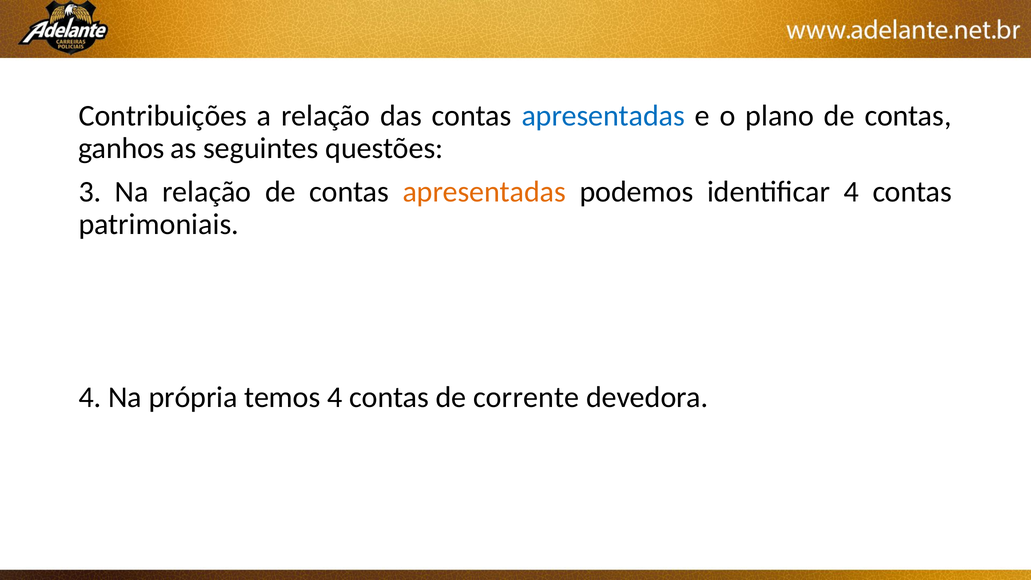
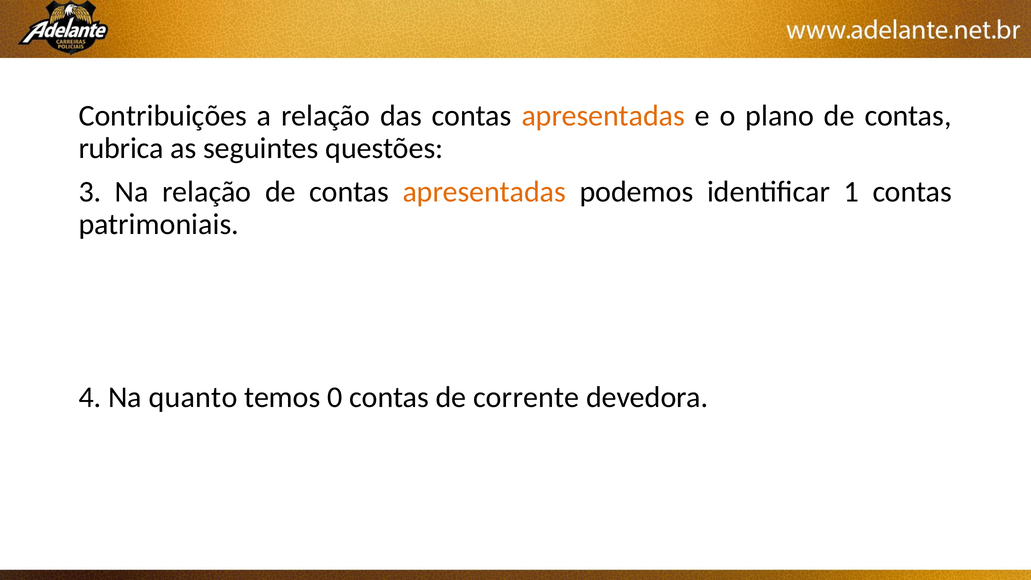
apresentadas colour: blue -> orange (603, 116)
ganhos: ganhos -> rubrica (121, 149)
identificar 4: 4 -> 1 (851, 192)
própria: própria -> quanto (193, 397)
temos 4: 4 -> 0 (335, 397)
